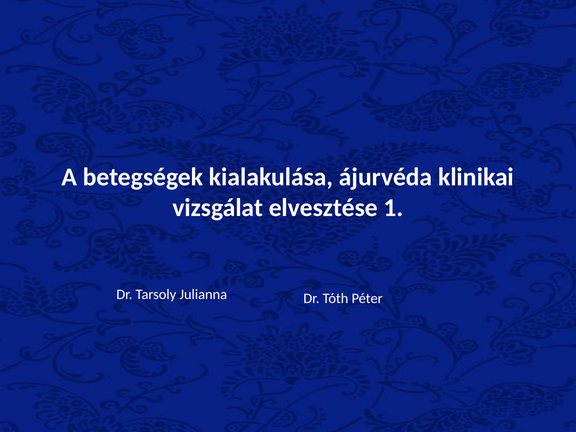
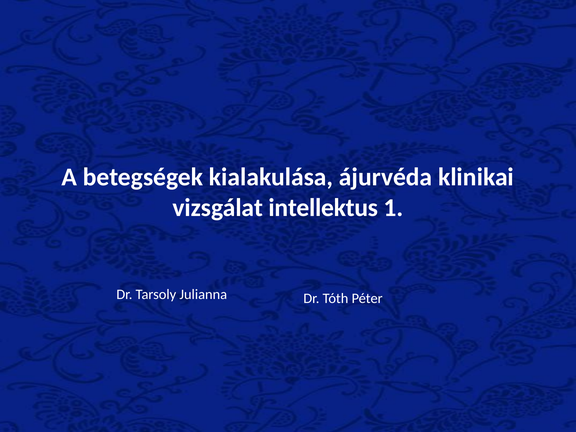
elvesztése: elvesztése -> intellektus (323, 208)
